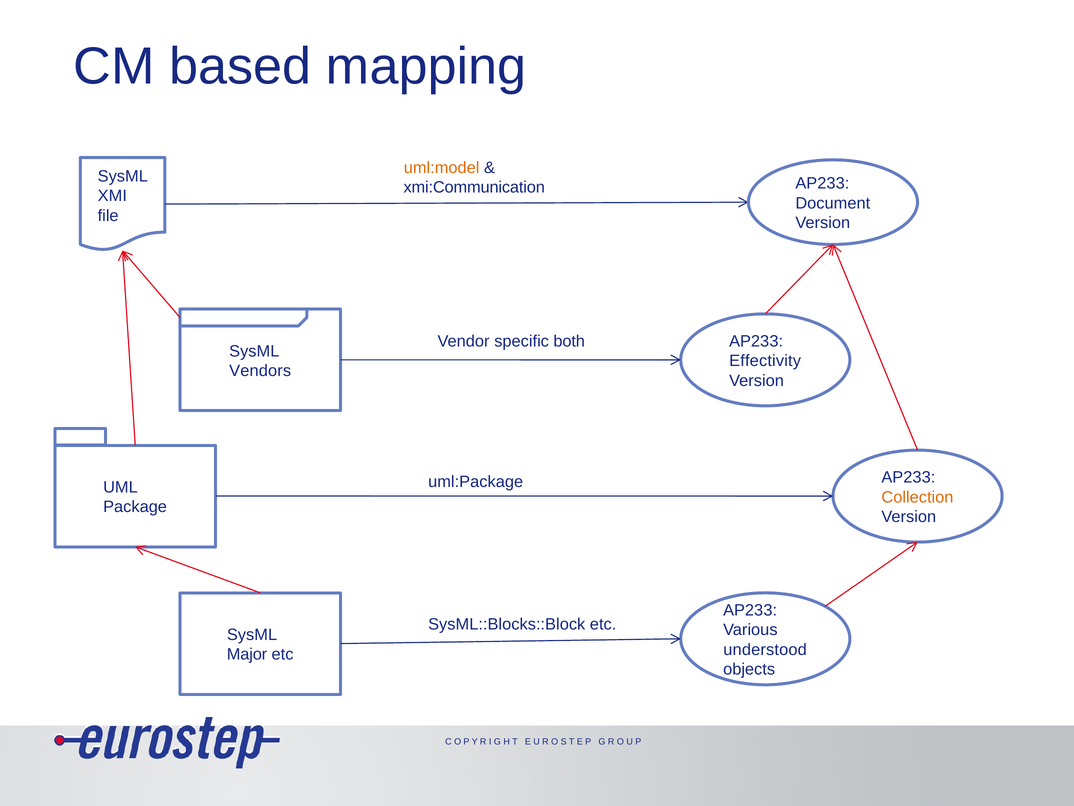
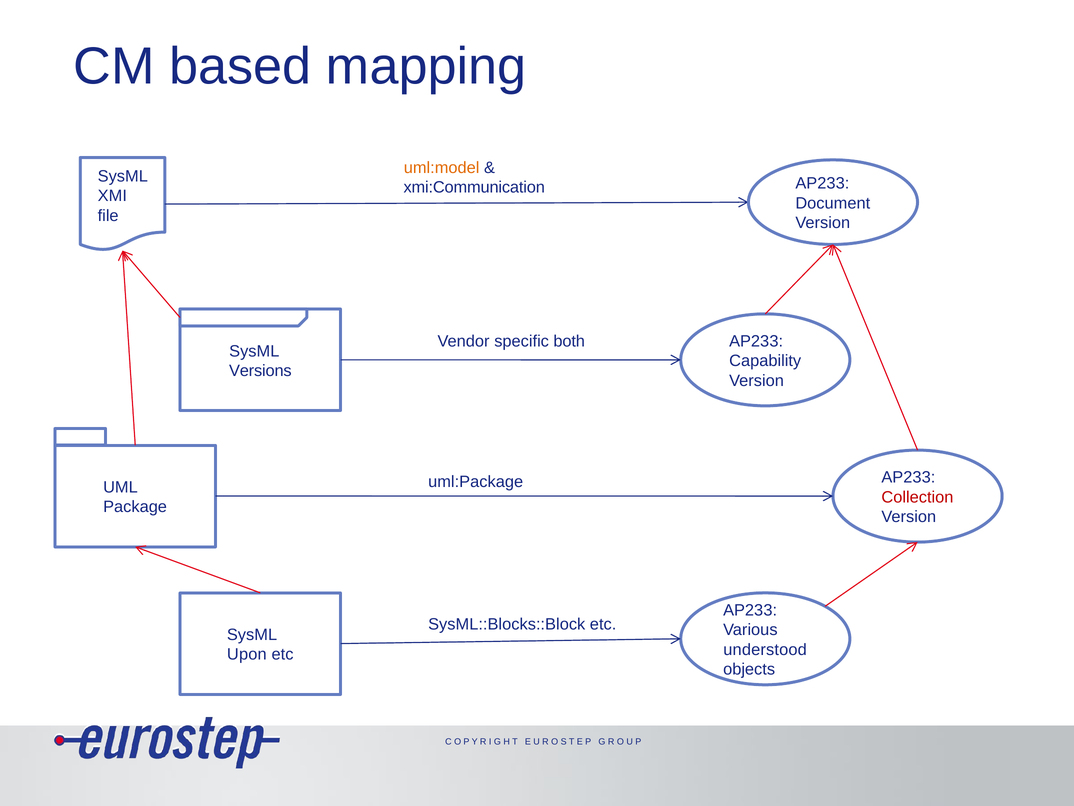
Effectivity: Effectivity -> Capability (765, 361)
Vendors: Vendors -> Versions (260, 371)
Collection colour: orange -> red (917, 497)
Major: Major -> Upon (247, 654)
